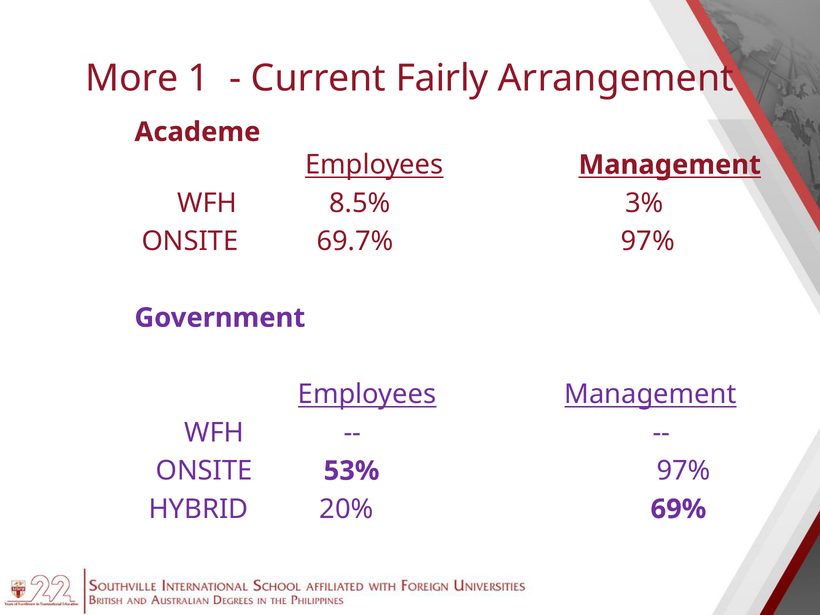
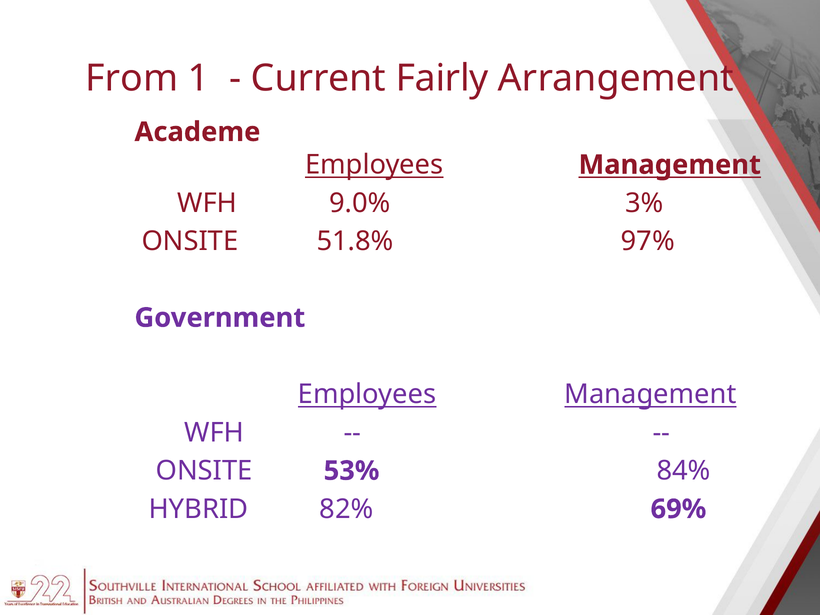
More: More -> From (132, 78)
8.5%: 8.5% -> 9.0% (360, 203)
69.7%: 69.7% -> 51.8% (355, 241)
53% 97%: 97% -> 84% (684, 471)
20%: 20% -> 82% (346, 509)
